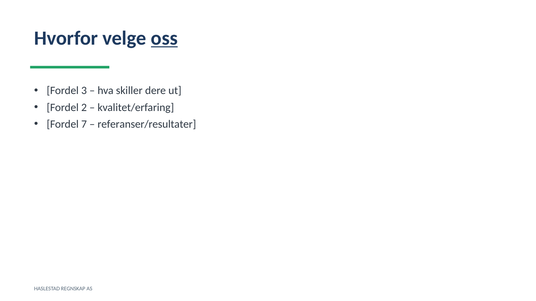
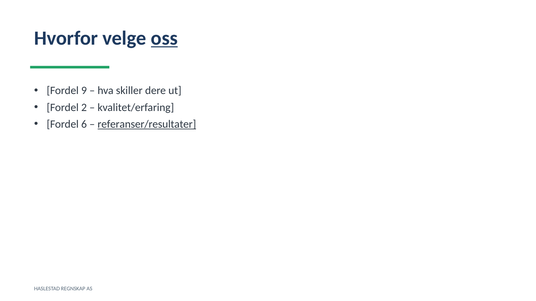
3: 3 -> 9 (84, 91)
7: 7 -> 6 (84, 124)
referanser/resultater underline: none -> present (147, 124)
